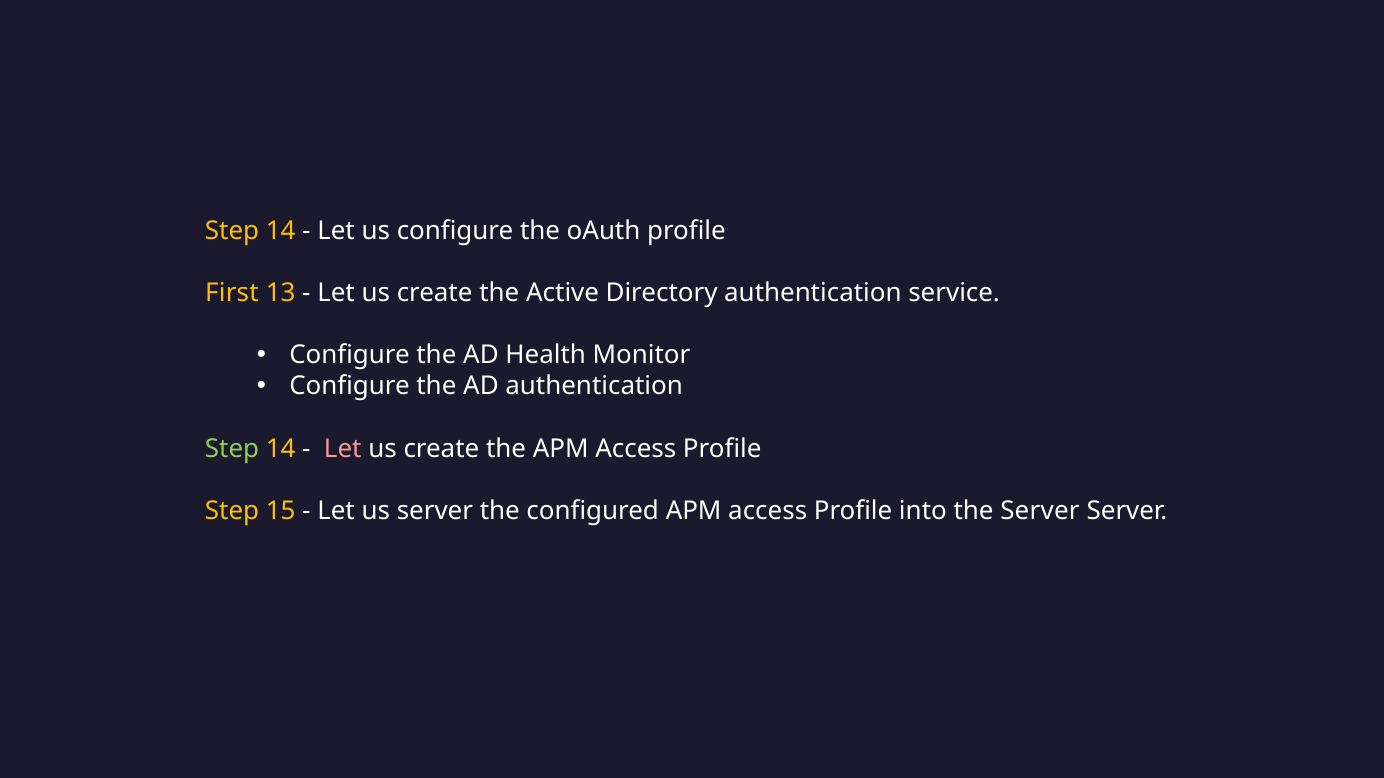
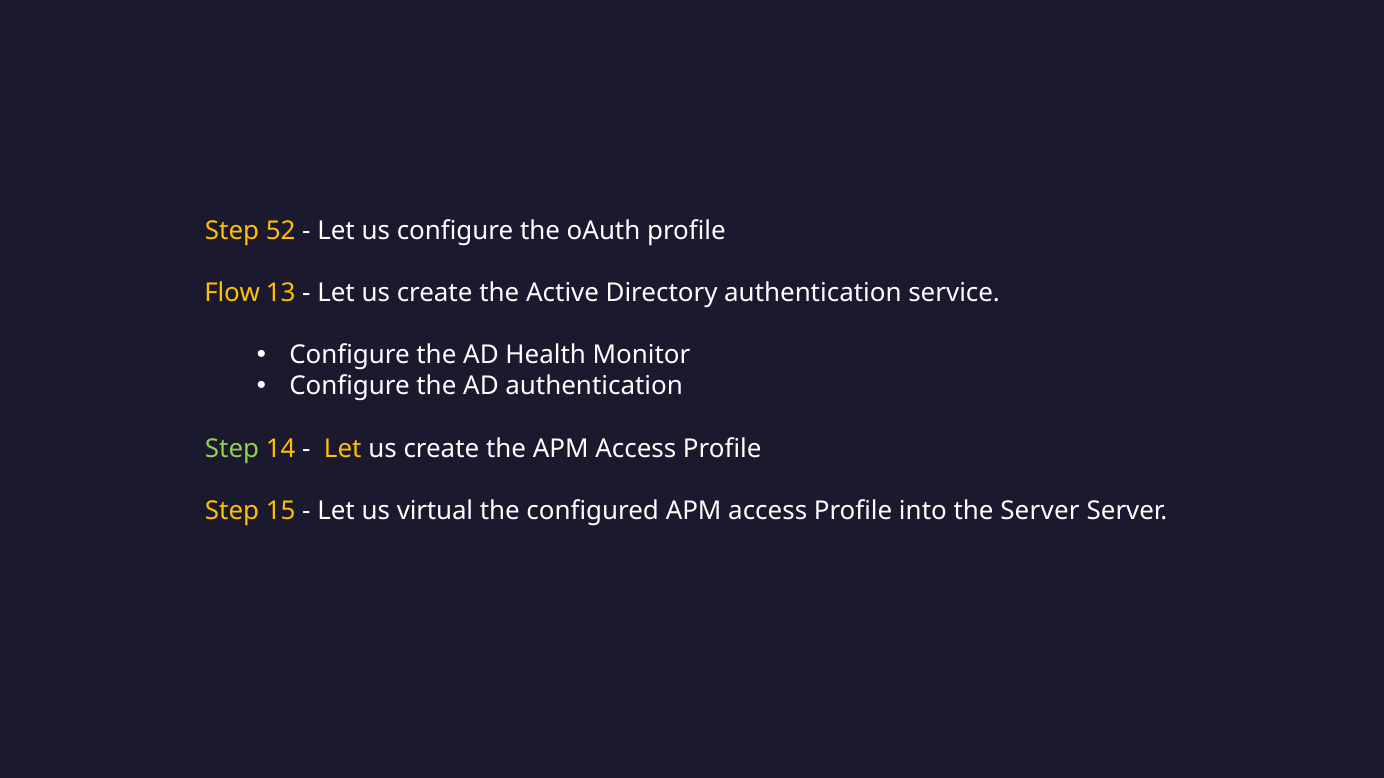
14: 14 -> 52 (281, 231)
First: First -> Flow (232, 293)
Let colour: pink -> yellow (343, 449)
us server: server -> virtual (435, 511)
